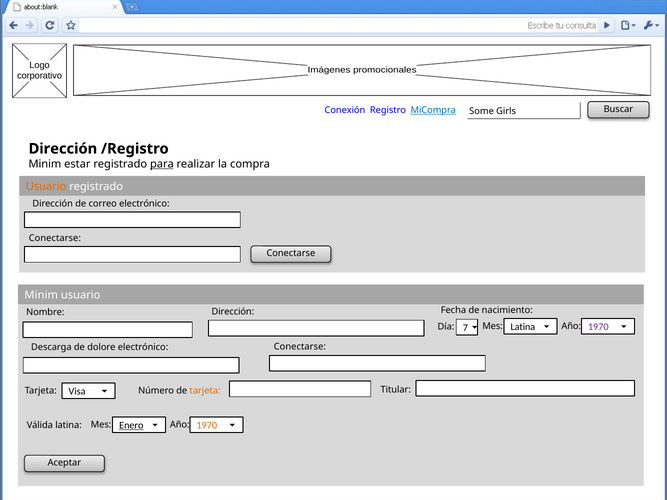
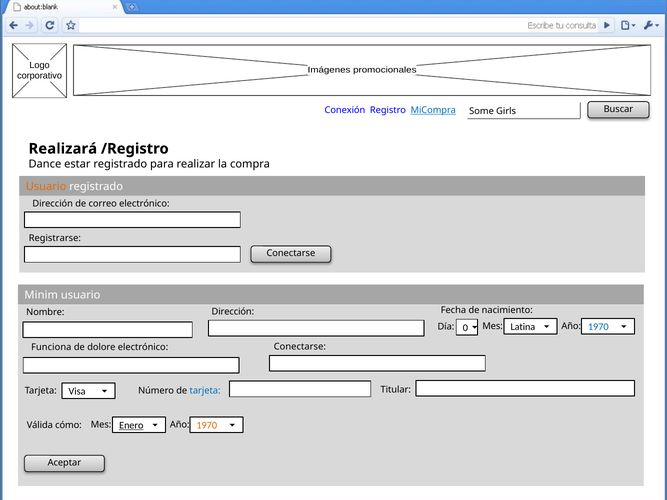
Dirección: Dirección -> Realizará (63, 149)
Minim: Minim -> Dance (45, 164)
para underline: present -> none (162, 164)
Conectarse: Conectarse -> Registrarse (55, 238)
7: 7 -> 0 (465, 328)
1970 colour: purple -> blue (598, 327)
Descarga: Descarga -> Funciona (51, 347)
tarjeta colour: orange -> blue (205, 391)
Válida latina: latina -> cómo (68, 425)
